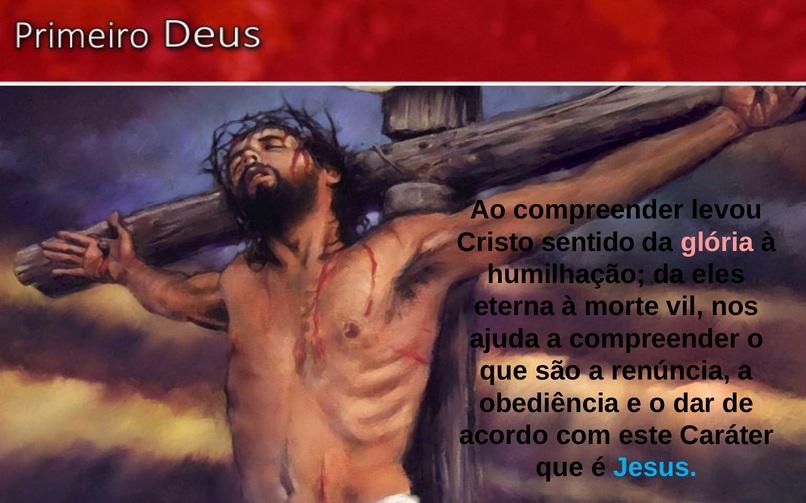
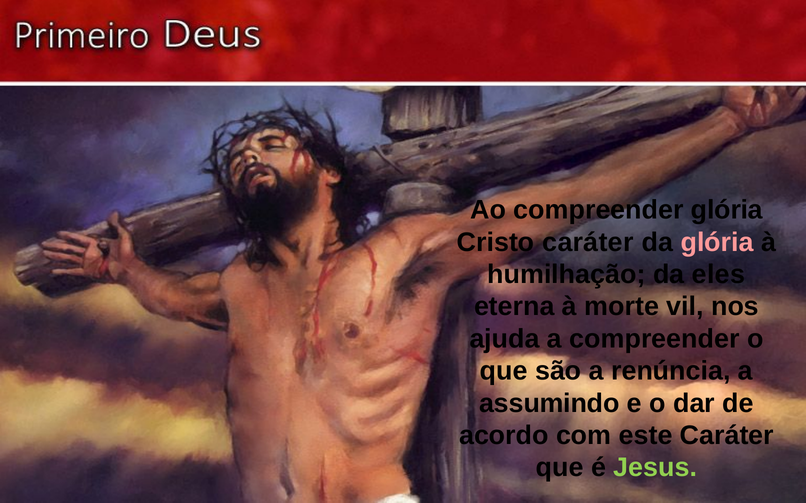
compreender levou: levou -> glória (727, 210)
Cristo sentido: sentido -> caráter (588, 243)
obediência: obediência -> assumindo (549, 404)
Jesus colour: light blue -> light green (655, 468)
